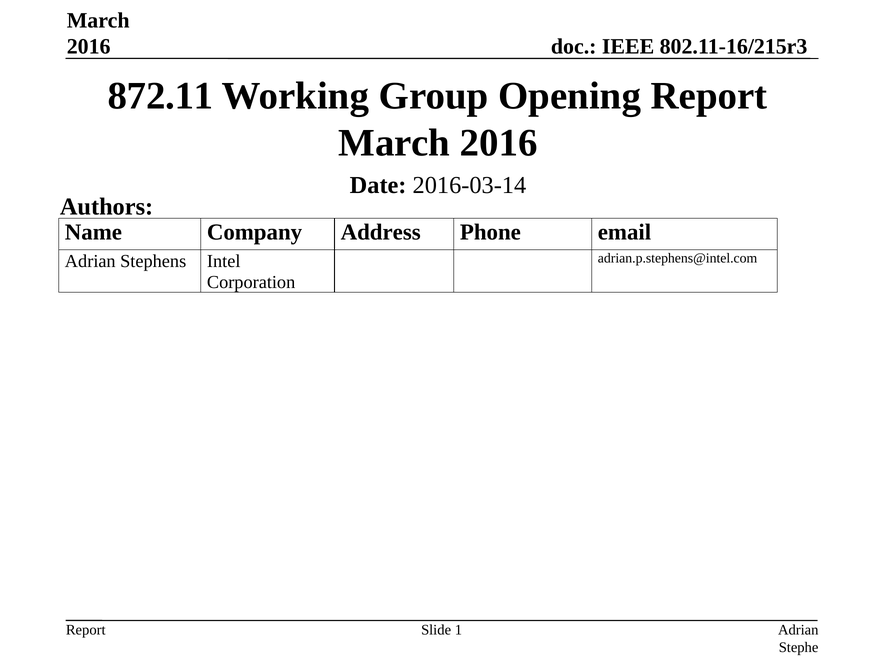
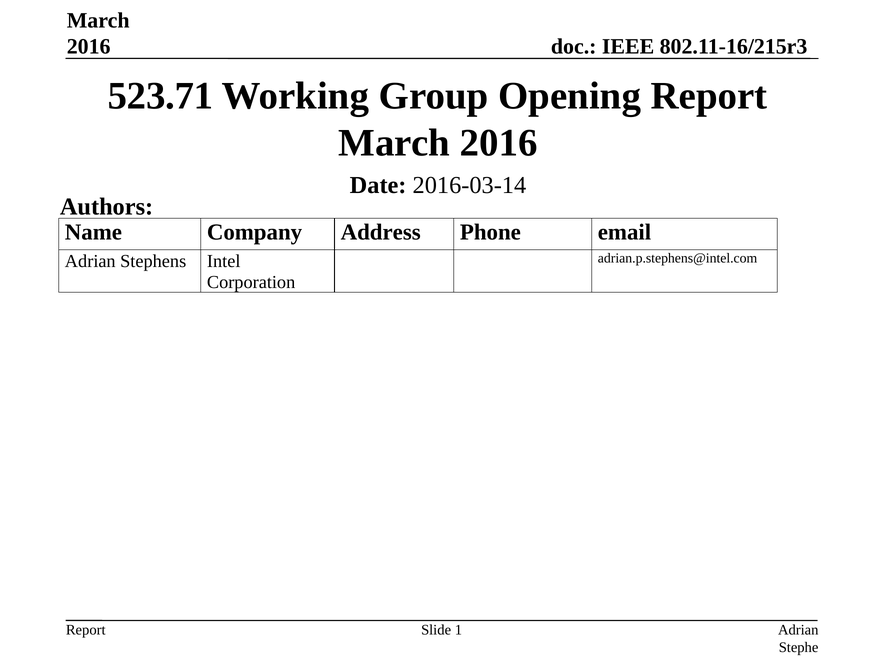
872.11: 872.11 -> 523.71 (161, 96)
